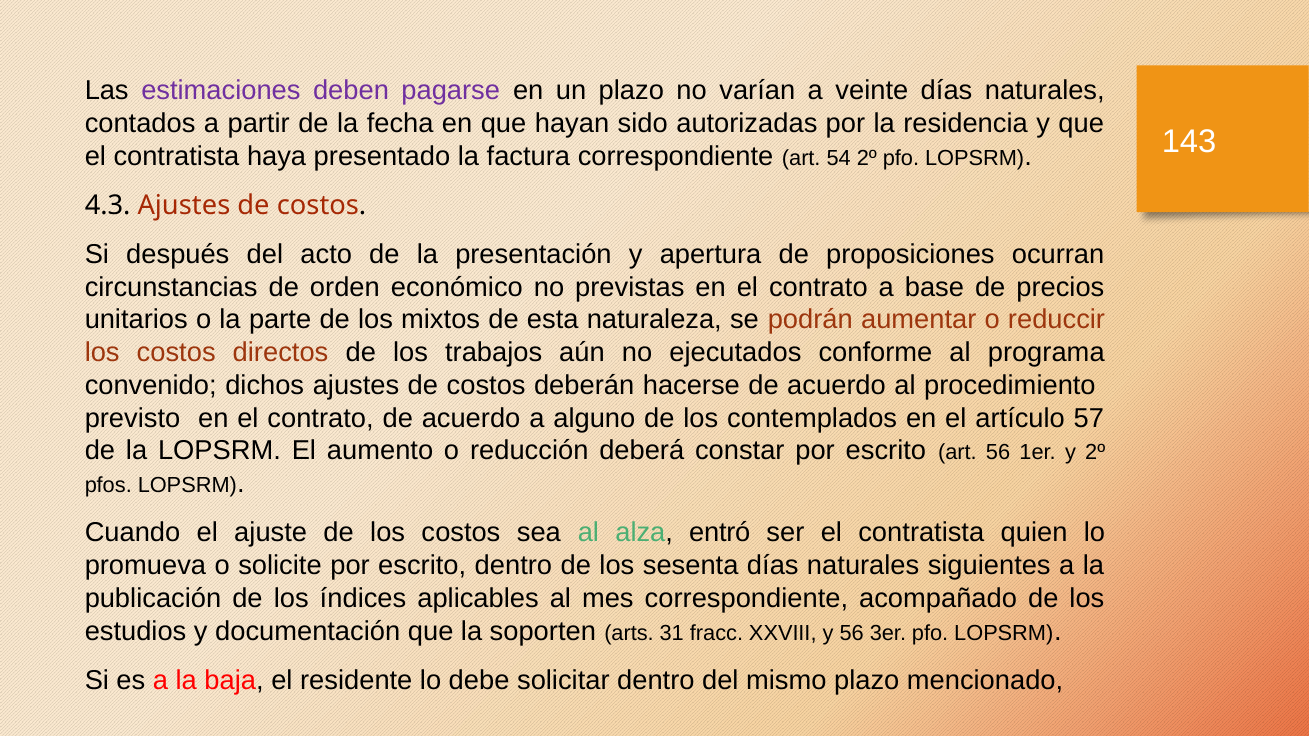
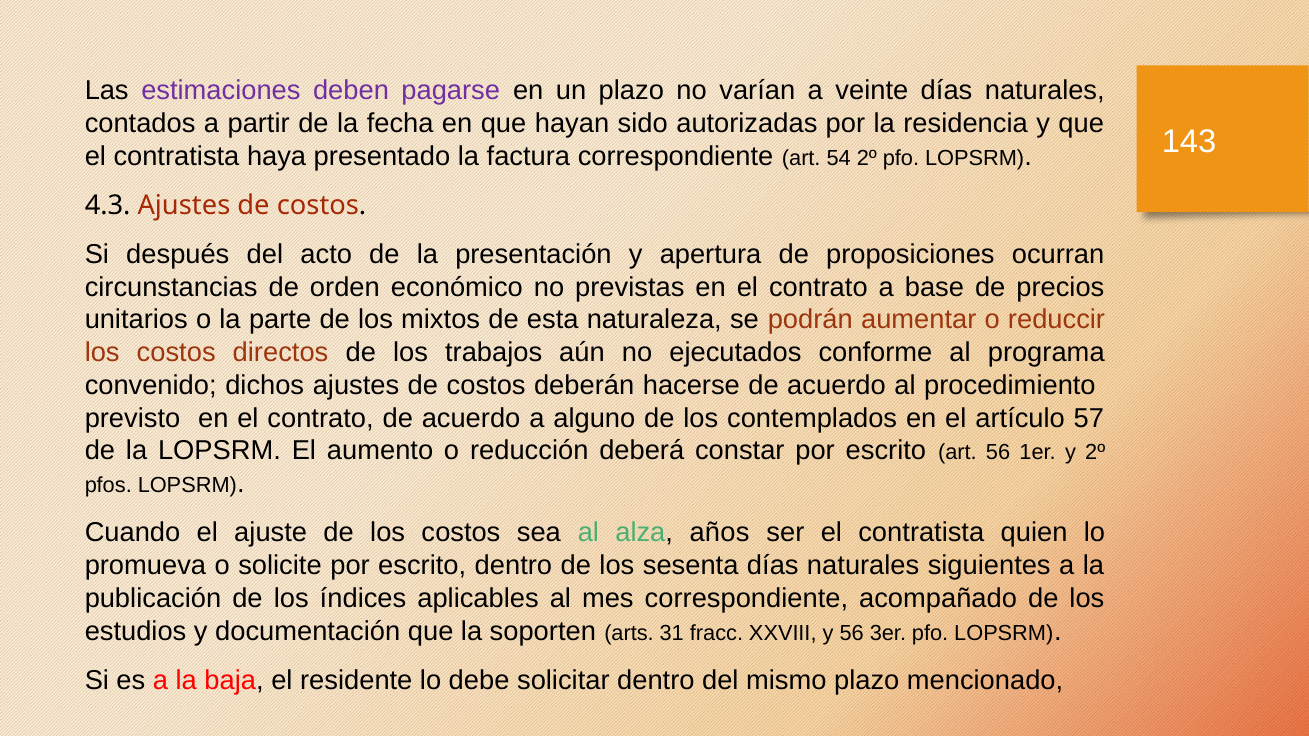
entró: entró -> años (719, 533)
